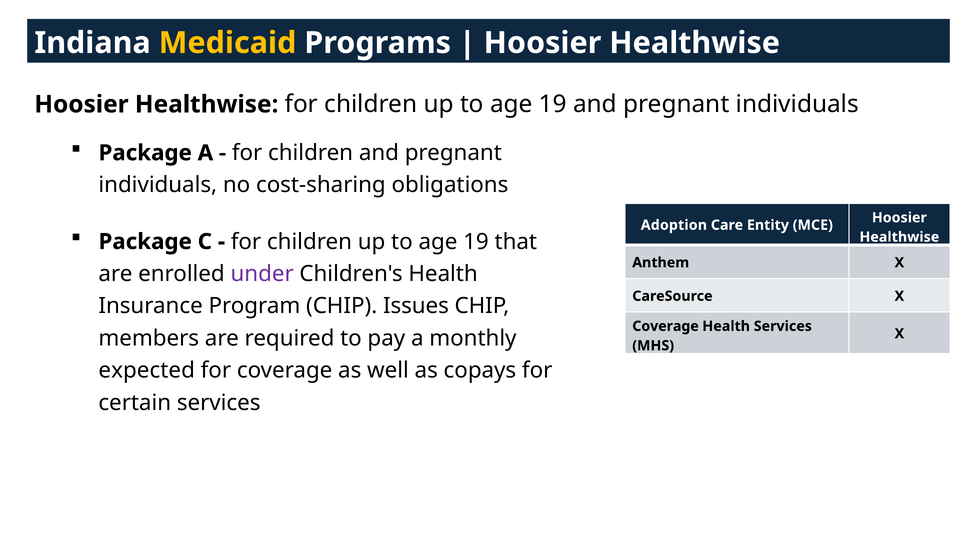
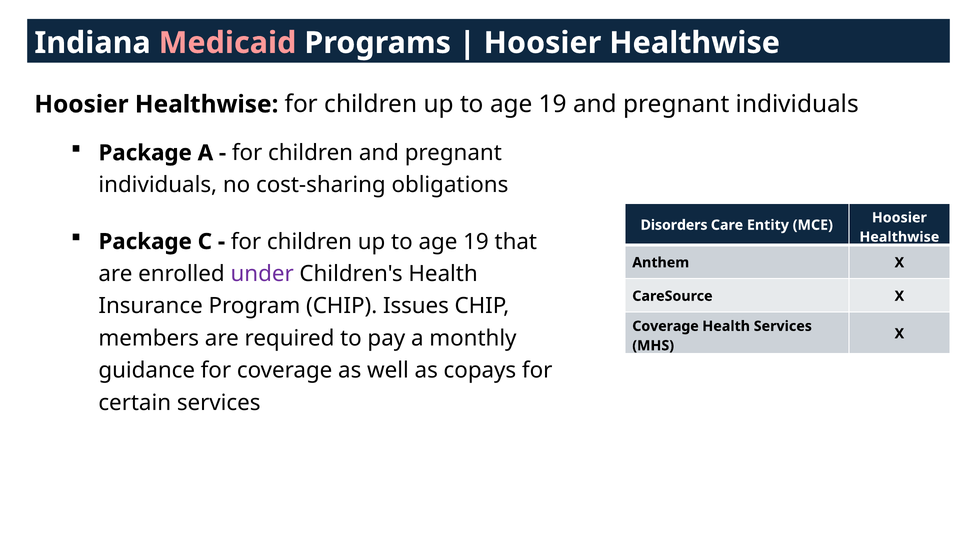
Medicaid colour: yellow -> pink (228, 43)
Adoption: Adoption -> Disorders (674, 225)
expected: expected -> guidance (147, 371)
